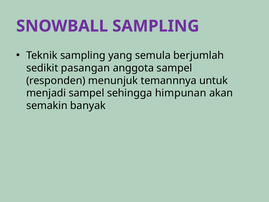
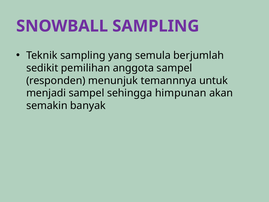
pasangan: pasangan -> pemilihan (86, 68)
